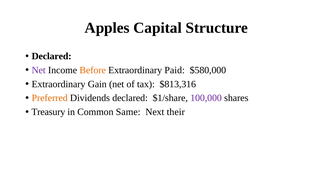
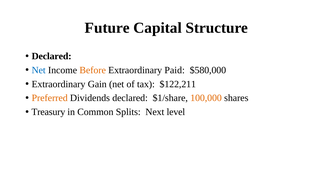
Apples: Apples -> Future (107, 28)
Net colour: purple -> blue (39, 70)
$813,316: $813,316 -> $122,211 (178, 84)
100,000 colour: purple -> orange (206, 98)
Same: Same -> Splits (128, 112)
their: their -> level (176, 112)
